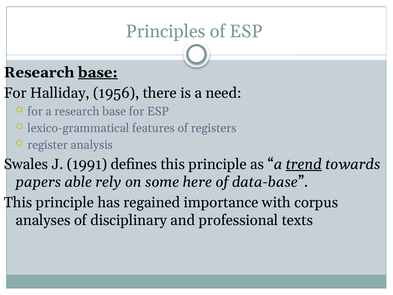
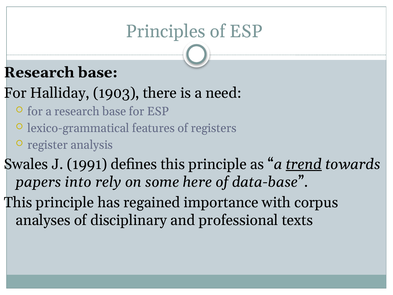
base underline: present -> none (98, 72)
1956: 1956 -> 1903 (116, 93)
able: able -> into (78, 182)
